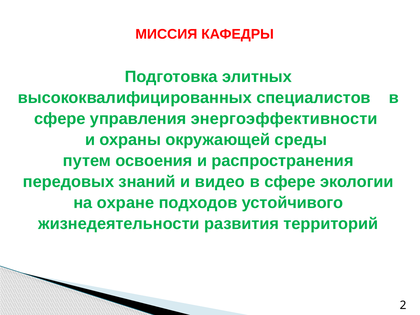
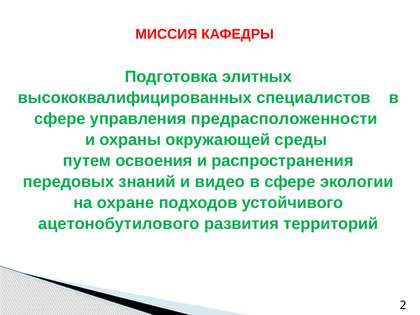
энергоэффективности: энергоэффективности -> предрасположенности (284, 119)
жизнедеятельности: жизнедеятельности -> ацетонобутилового (119, 224)
